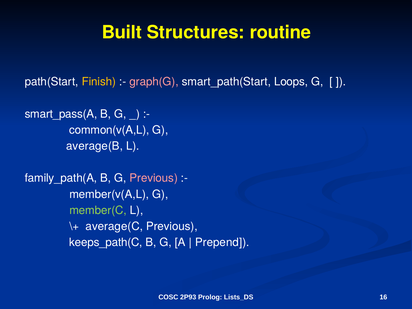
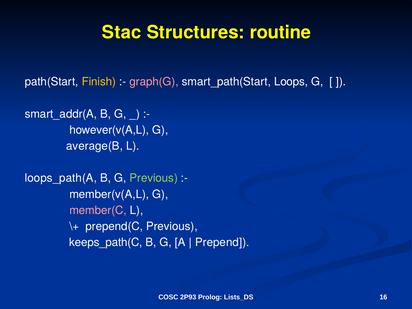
Built: Built -> Stac (122, 33)
smart_pass(A: smart_pass(A -> smart_addr(A (61, 114)
common(v(A,L: common(v(A,L -> however(v(A,L (109, 130)
family_path(A: family_path(A -> loops_path(A (61, 178)
Previous colour: pink -> light green (154, 178)
member(C colour: light green -> pink (98, 210)
average(C: average(C -> prepend(C (114, 226)
